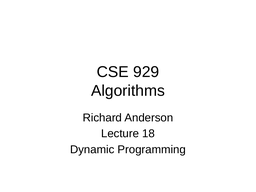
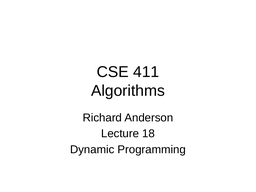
929: 929 -> 411 (146, 72)
